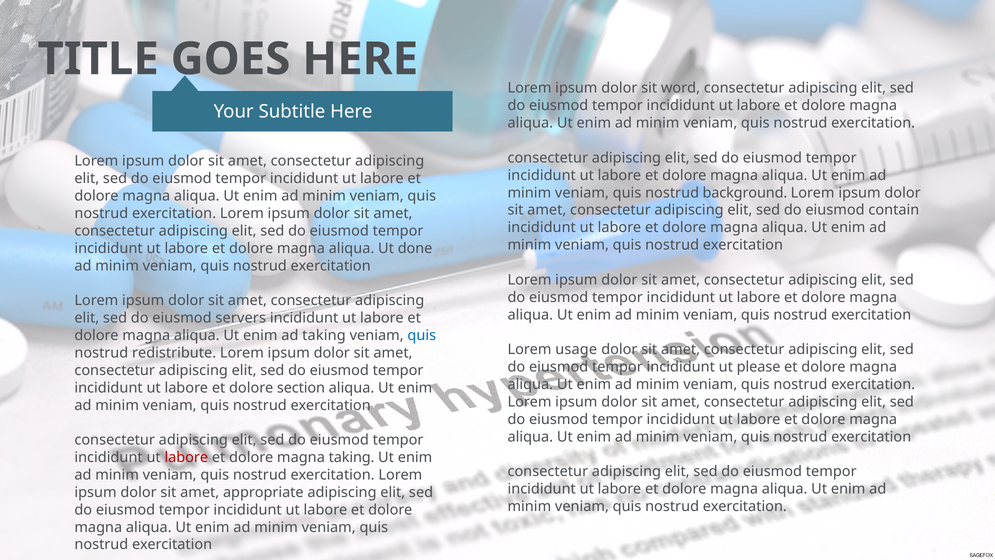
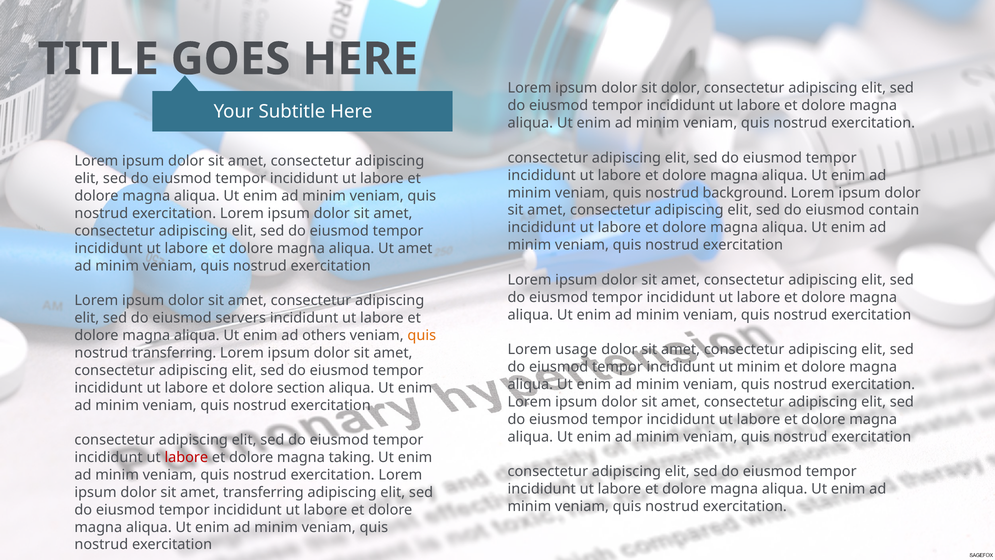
sit word: word -> dolor (681, 88)
Ut done: done -> amet (415, 248)
ad taking: taking -> others (324, 335)
quis colour: blue -> orange (422, 335)
nostrud redistribute: redistribute -> transferring (174, 353)
ut please: please -> minim (759, 367)
amet appropriate: appropriate -> transferring (263, 492)
